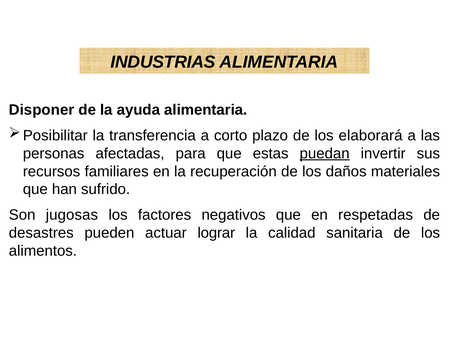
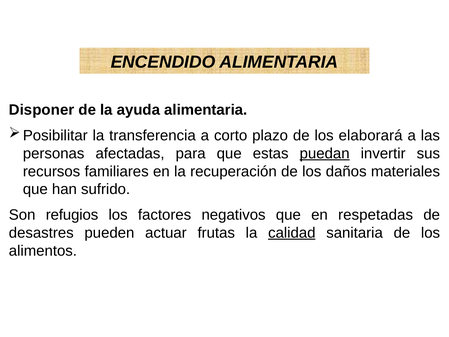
INDUSTRIAS: INDUSTRIAS -> ENCENDIDO (163, 62)
jugosas: jugosas -> refugios (72, 215)
lograr: lograr -> frutas (216, 233)
calidad underline: none -> present (292, 233)
